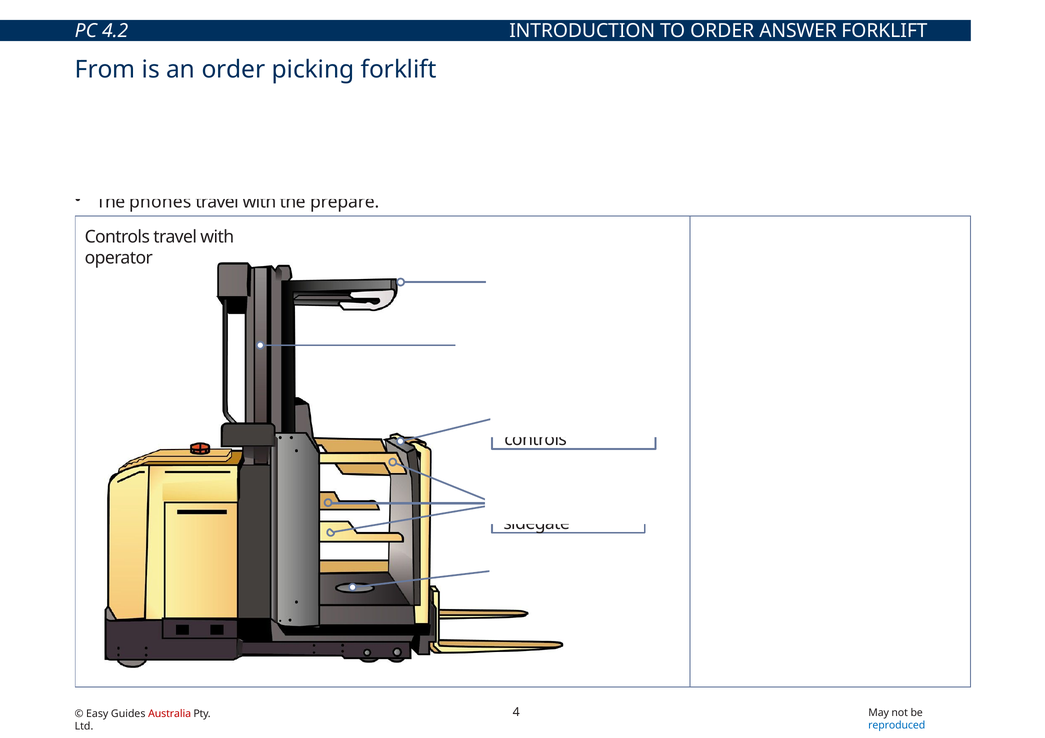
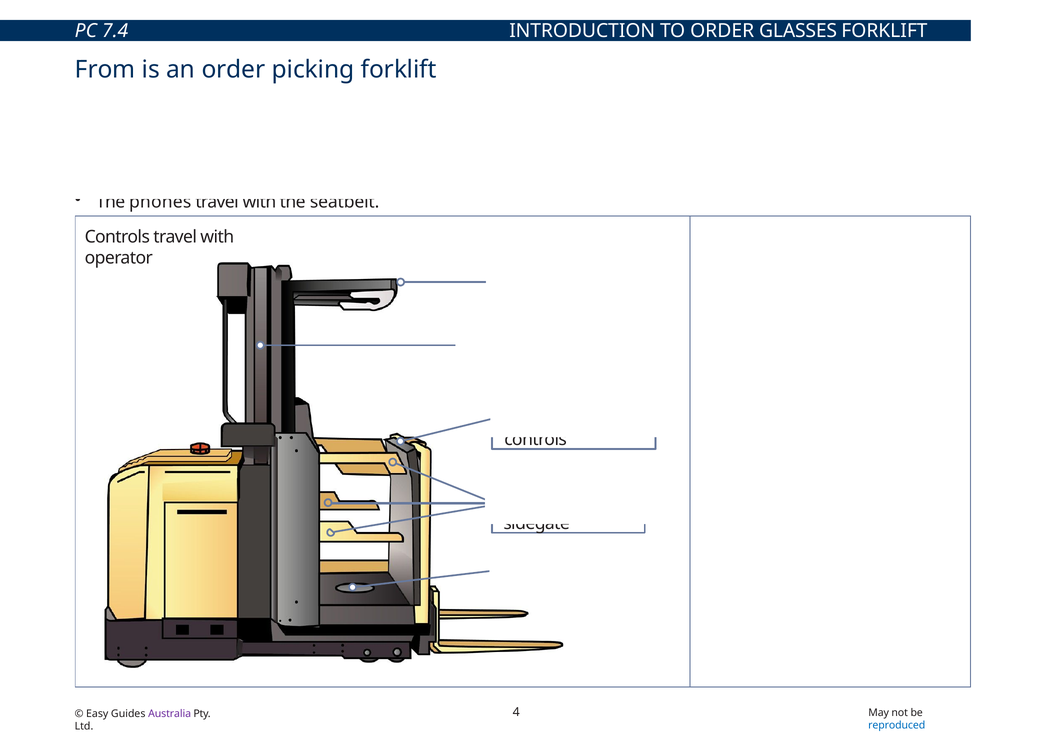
4.2: 4.2 -> 7.4 (115, 31)
ANSWER: ANSWER -> GLASSES (798, 31)
prepare: prepare -> seatbelt (345, 202)
Australia colour: red -> purple (170, 713)
